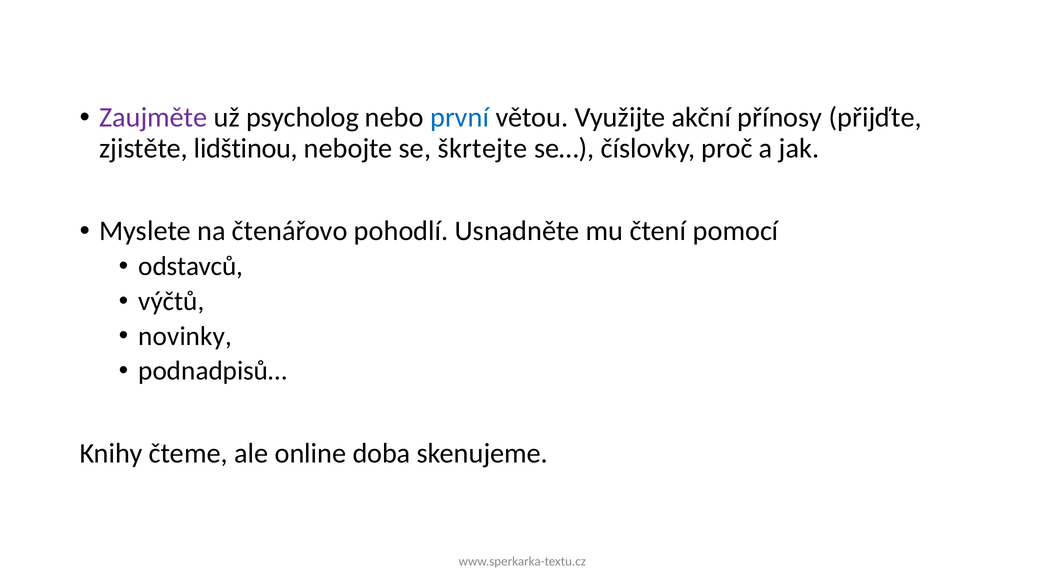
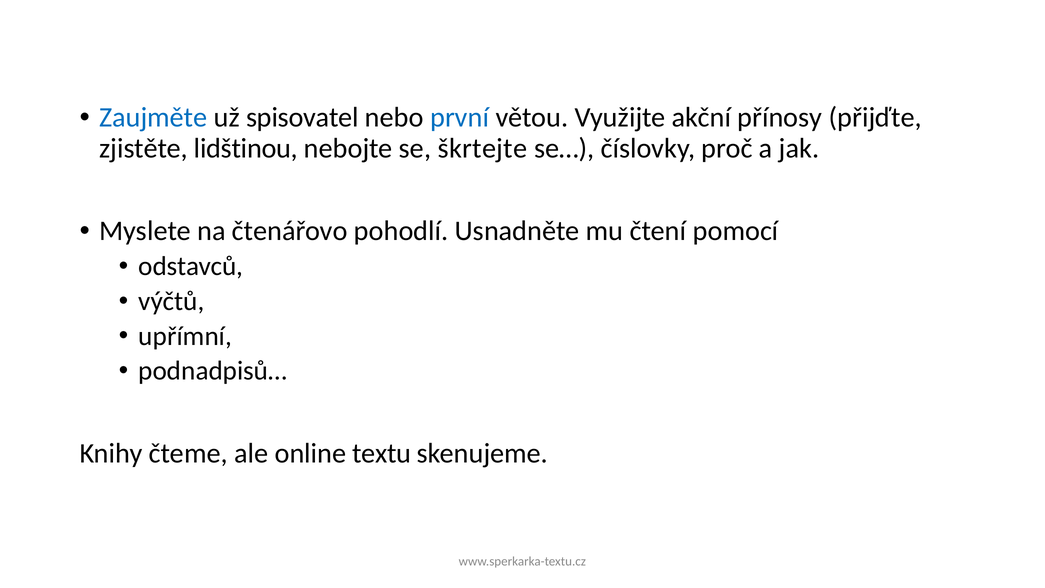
Zaujměte colour: purple -> blue (153, 118)
psycholog: psycholog -> spisovatel (302, 118)
novinky: novinky -> upřímní (185, 336)
doba: doba -> textu (382, 453)
